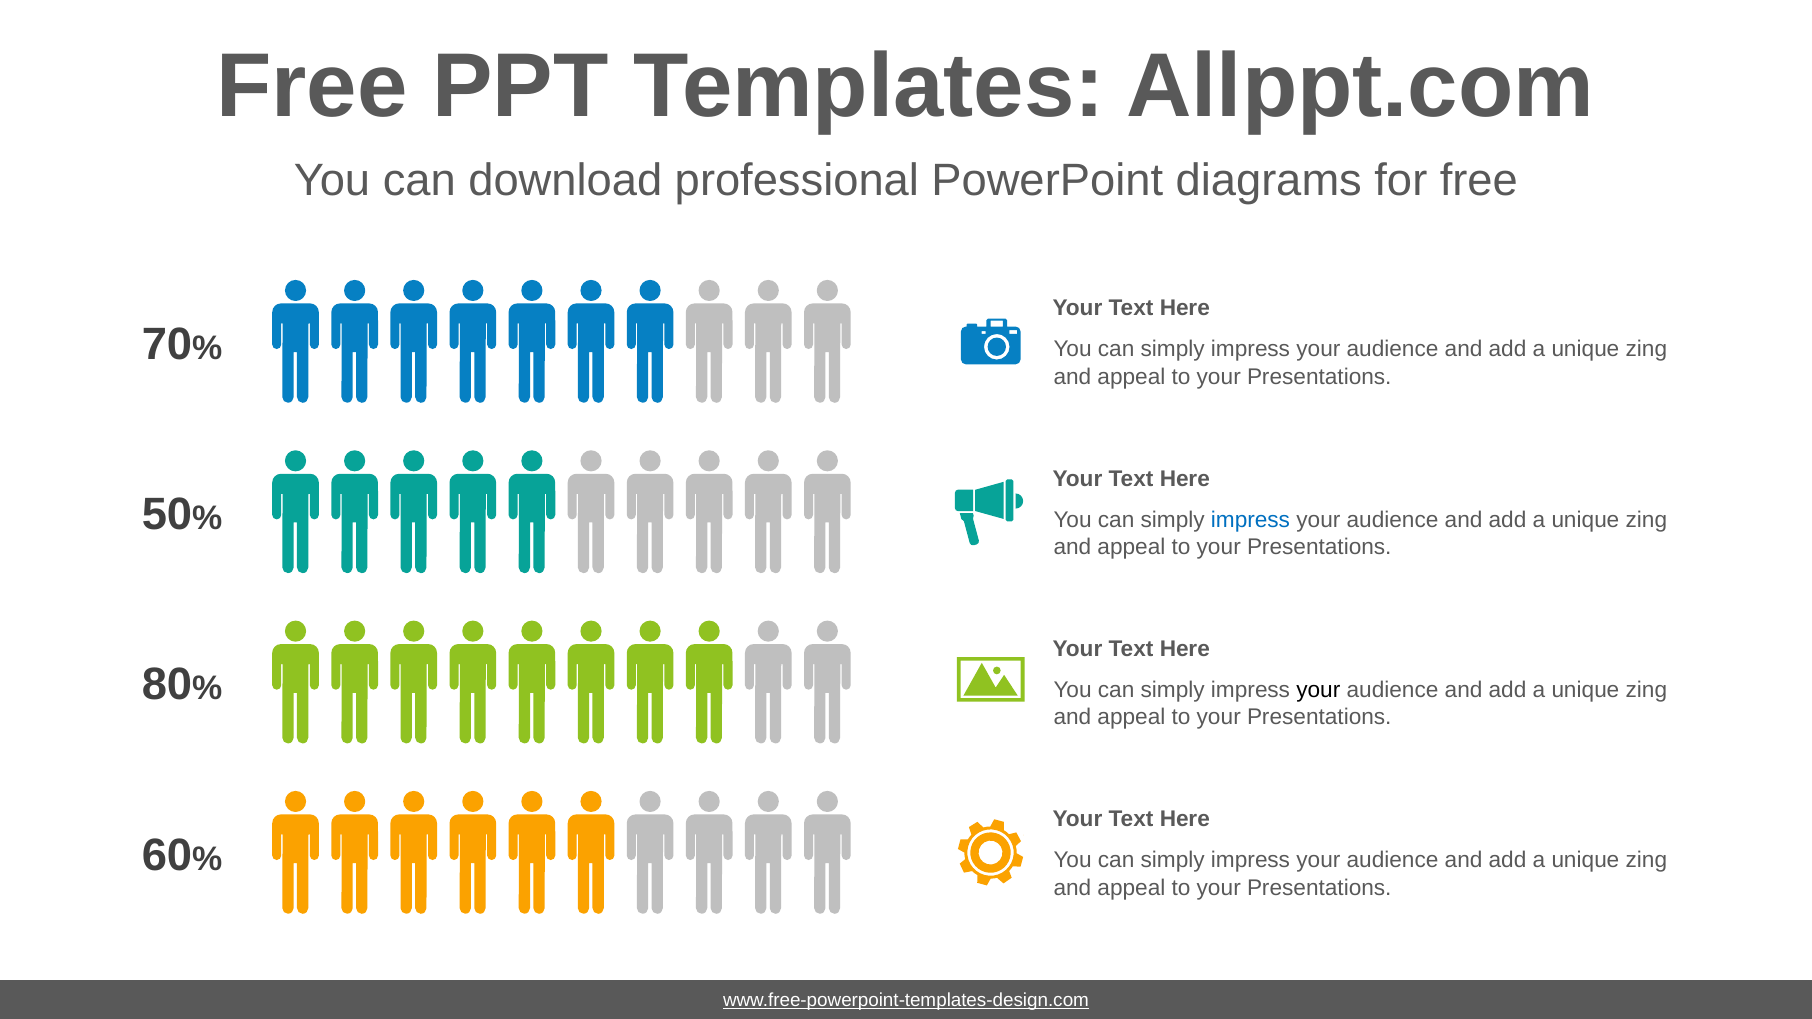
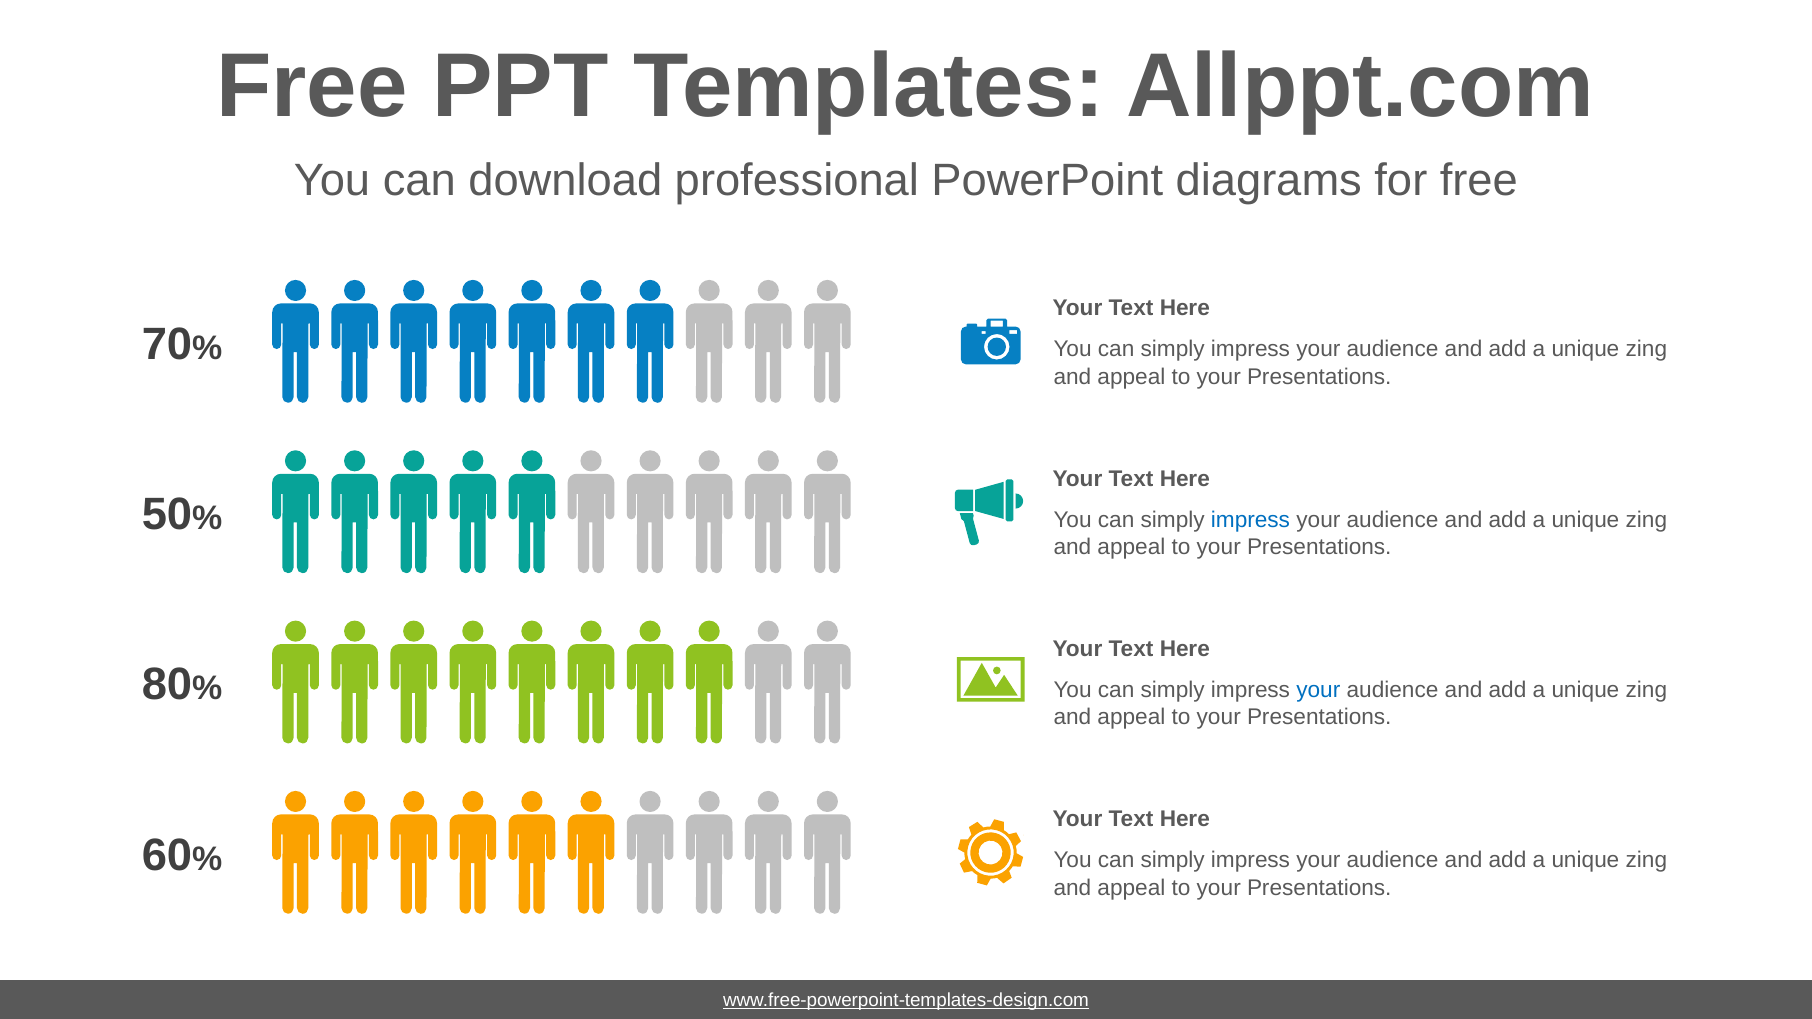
your colour: black -> blue (1318, 690)
